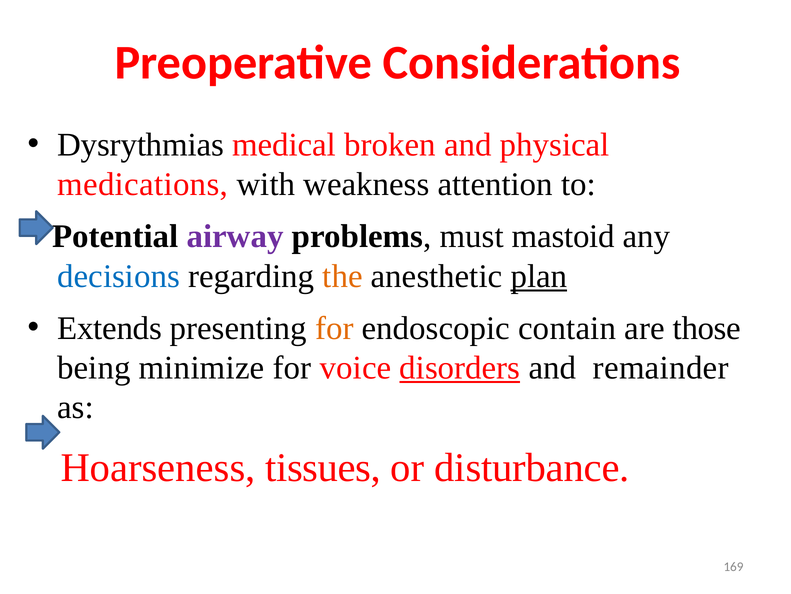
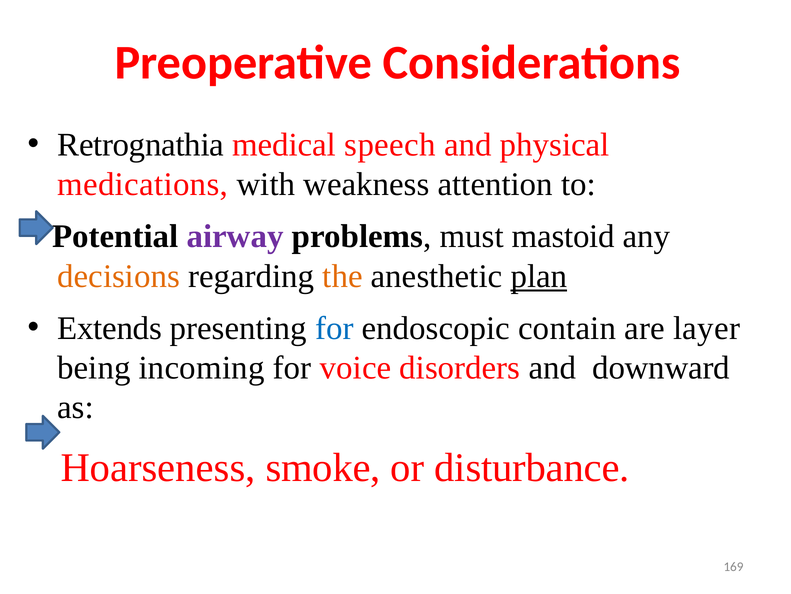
Dysrythmias: Dysrythmias -> Retrognathia (141, 145)
broken: broken -> speech (390, 145)
decisions colour: blue -> orange (119, 276)
for colour: orange -> blue (334, 328)
those: those -> layer (707, 328)
minimize: minimize -> incoming (202, 367)
disorders underline: present -> none (460, 367)
remainder: remainder -> downward (661, 367)
tissues: tissues -> smoke (323, 467)
